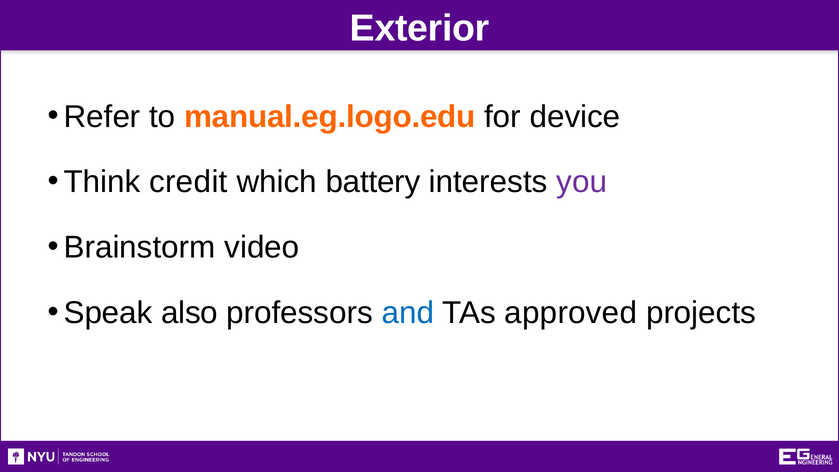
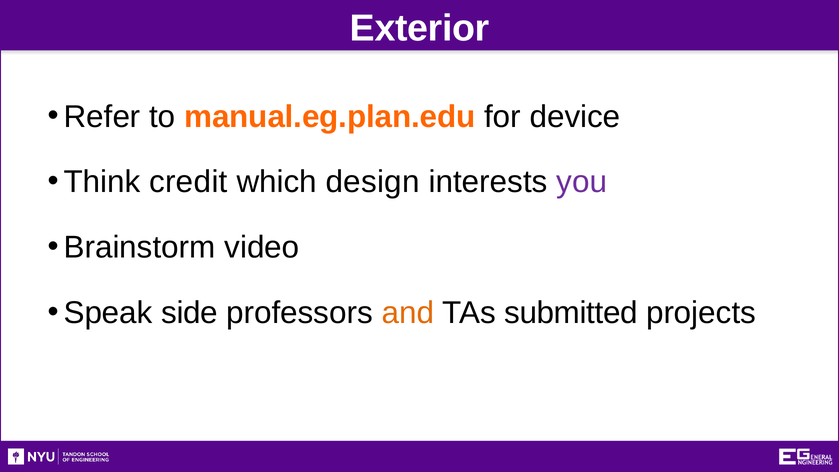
manual.eg.logo.edu: manual.eg.logo.edu -> manual.eg.plan.edu (330, 117)
battery: battery -> design (373, 182)
also: also -> side (190, 313)
and colour: blue -> orange (408, 313)
approved: approved -> submitted (571, 313)
